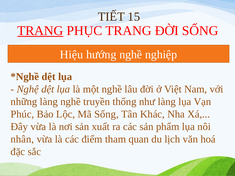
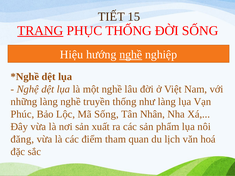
PHỤC TRANG: TRANG -> THỐNG (129, 31)
nghề underline: none -> present (131, 55)
Khác: Khác -> Nhân (152, 114)
nhân: nhân -> đăng (22, 139)
